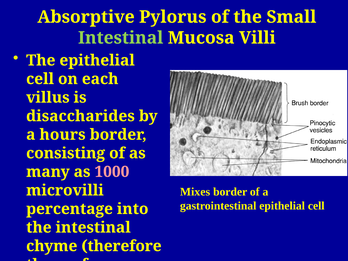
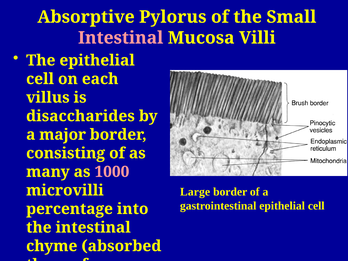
Intestinal colour: light green -> pink (121, 38)
hours: hours -> major (63, 135)
Mixes: Mixes -> Large (195, 192)
therefore: therefore -> absorbed (121, 246)
